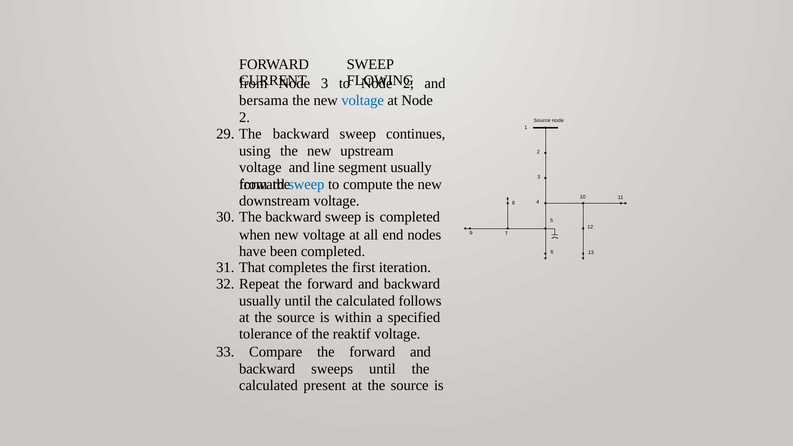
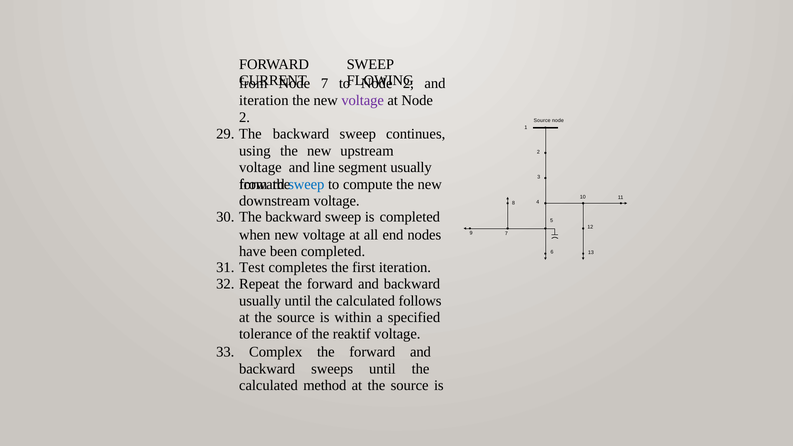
3: 3 -> 7 (325, 83)
bersama: bersama -> iteration (264, 101)
voltage colour: blue -> purple (363, 101)
That: That -> Test (252, 267)
Compare: Compare -> Complex (276, 352)
present: present -> method (325, 386)
